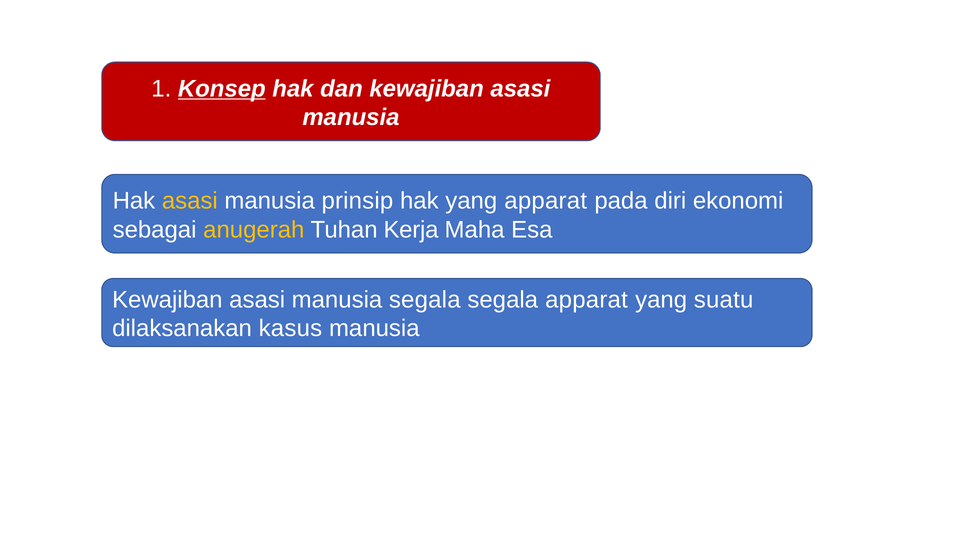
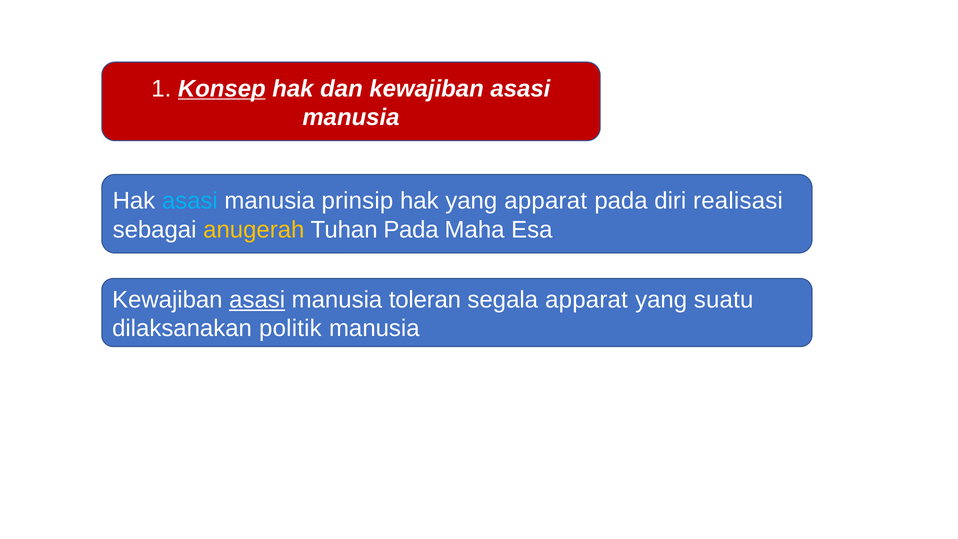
asasi colour: yellow -> light blue (190, 201)
ekonomi: ekonomi -> realisasi (738, 201)
Tuhan Kerja: Kerja -> Pada (411, 230)
asasi underline: none -> present (257, 300)
manusia segala: segala -> toleran (425, 300)
kasus: kasus -> politik (290, 328)
